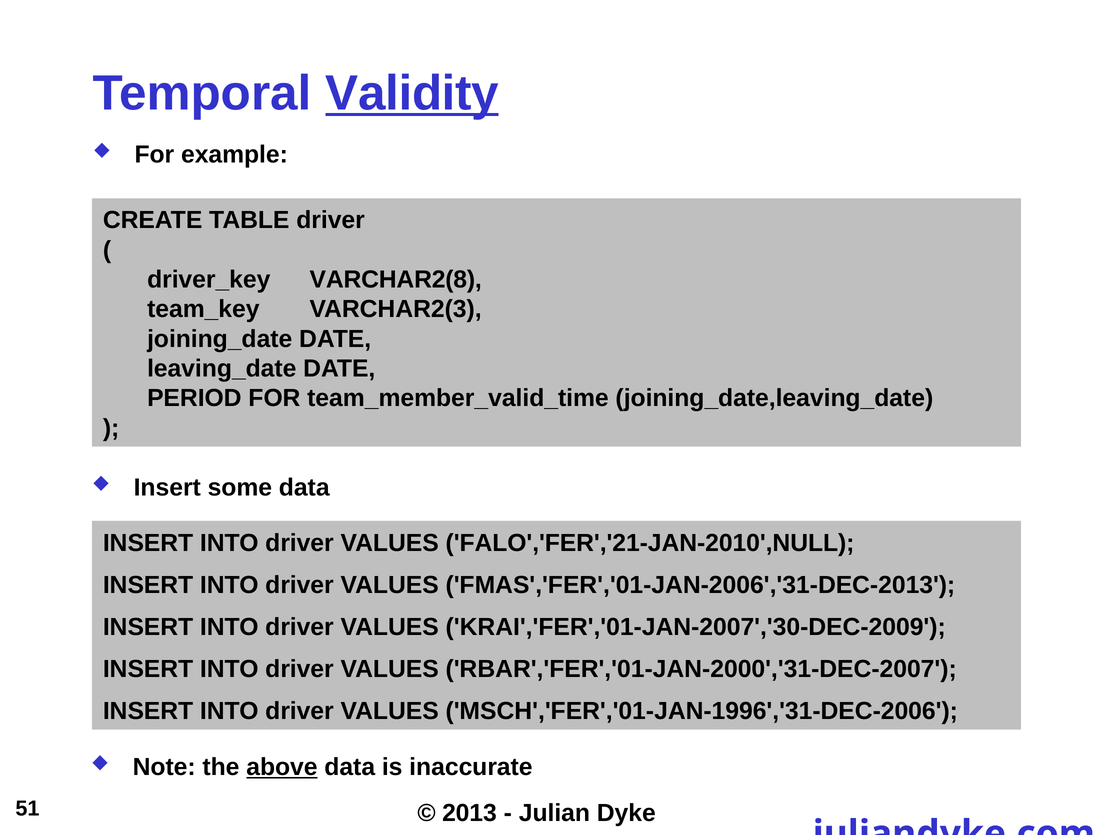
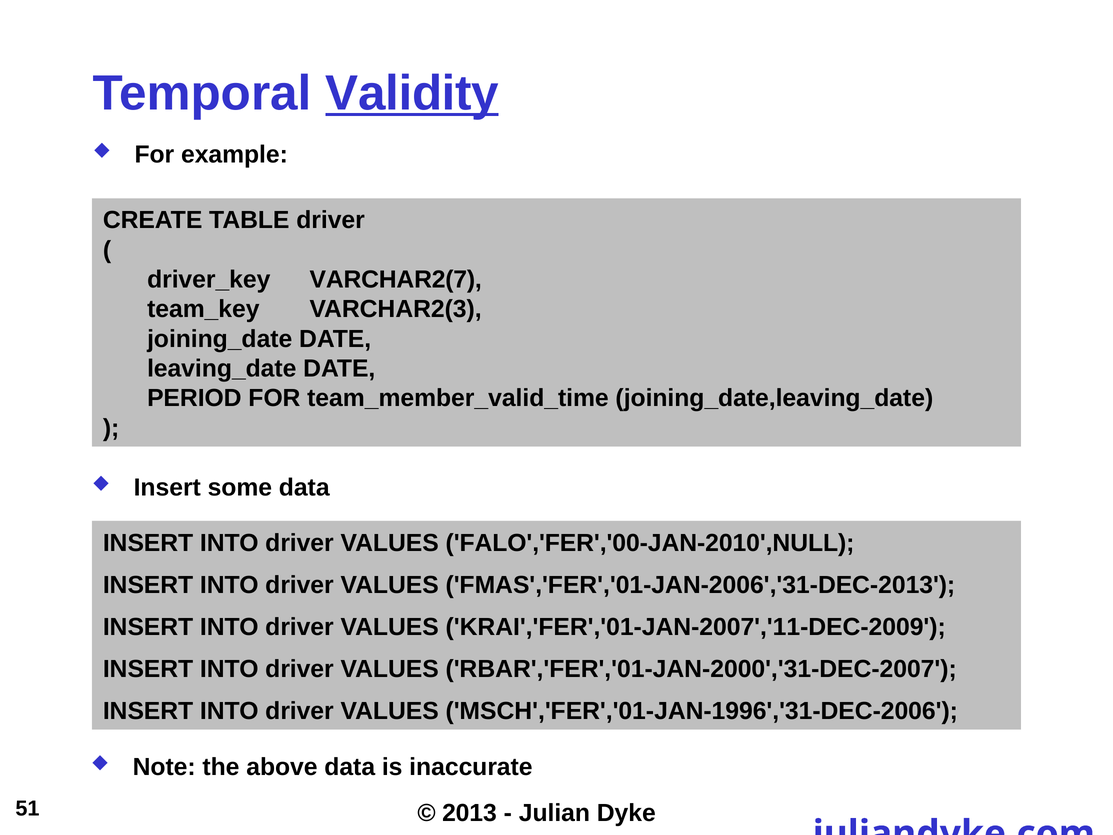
VARCHAR2(8: VARCHAR2(8 -> VARCHAR2(7 (396, 280)
FALO','FER','21-JAN-2010',NULL: FALO','FER','21-JAN-2010',NULL -> FALO','FER','00-JAN-2010',NULL (650, 543)
KRAI','FER','01-JAN-2007','30-DEC-2009: KRAI','FER','01-JAN-2007','30-DEC-2009 -> KRAI','FER','01-JAN-2007','11-DEC-2009 (696, 627)
above underline: present -> none (282, 767)
